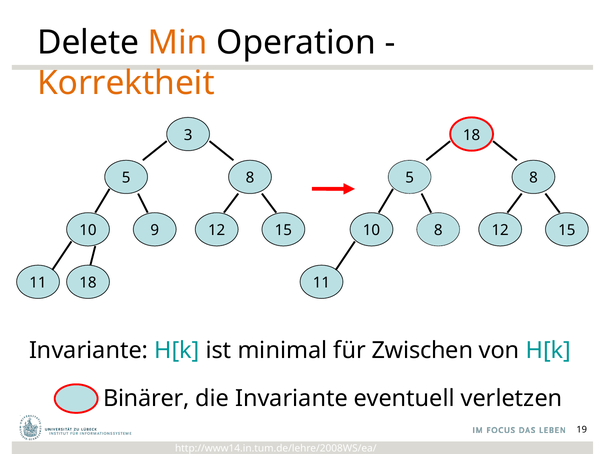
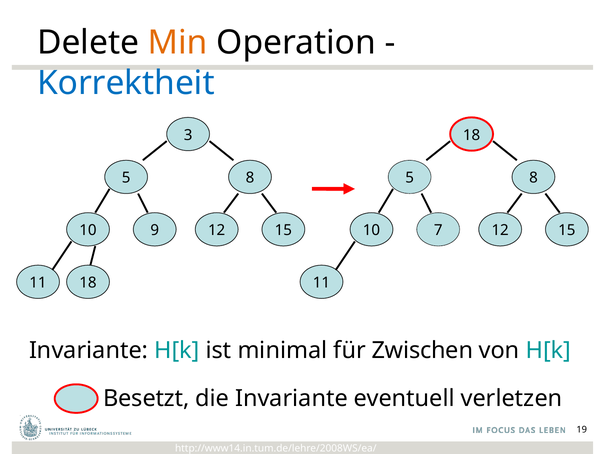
Korrektheit colour: orange -> blue (126, 83)
10 8: 8 -> 7 (438, 230)
Binärer: Binärer -> Besetzt (146, 398)
